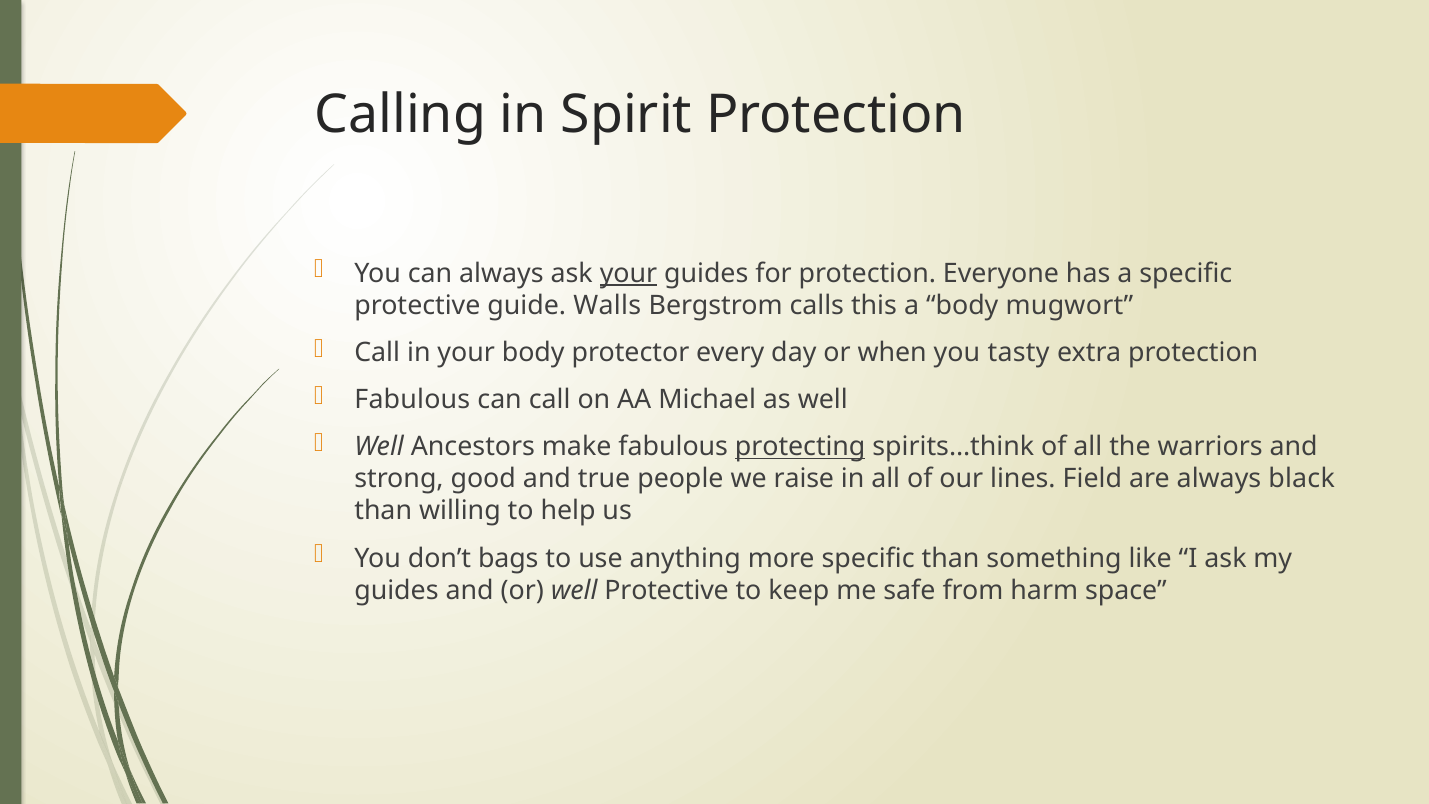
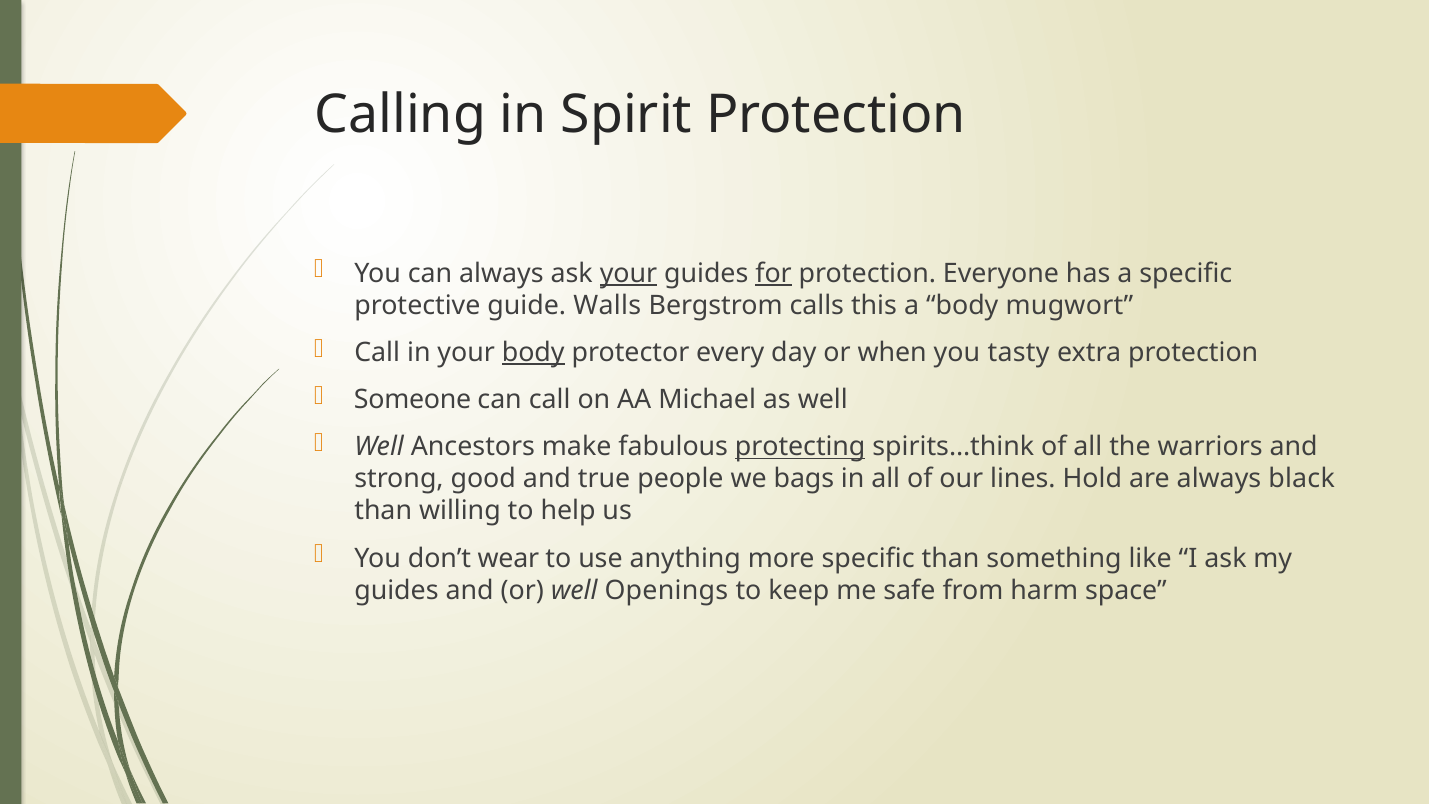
for underline: none -> present (774, 273)
body underline: none -> present (533, 353)
Fabulous: Fabulous -> Someone (413, 400)
raise: raise -> bags (804, 479)
Field: Field -> Hold (1092, 479)
bags: bags -> wear (508, 558)
well Protective: Protective -> Openings (666, 590)
